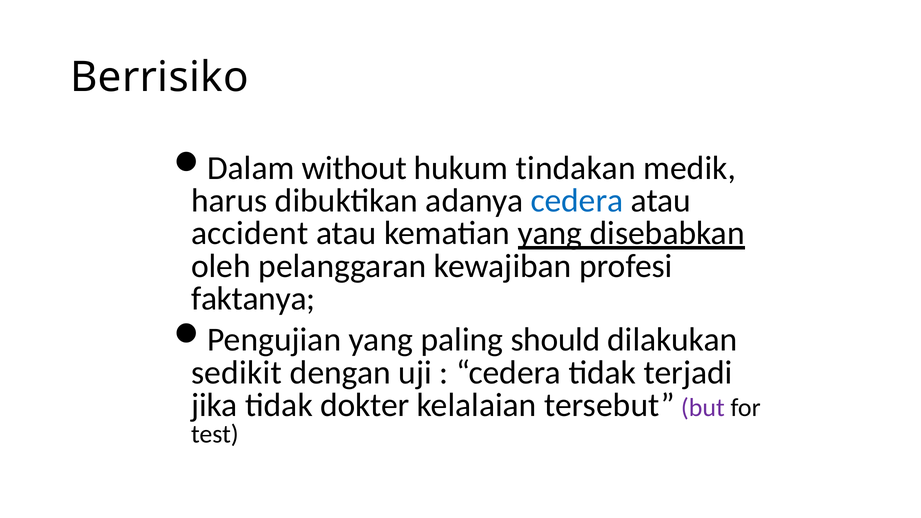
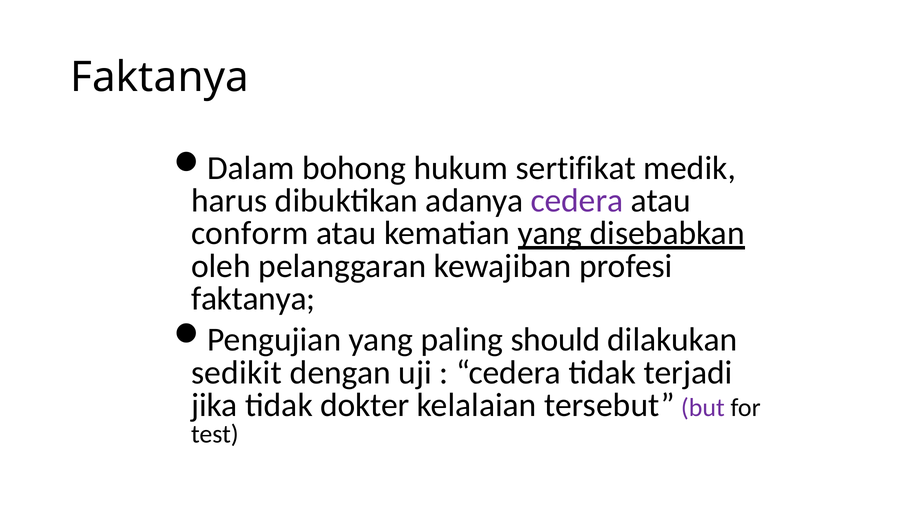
Berrisiko: Berrisiko -> Faktanya (160, 77)
without: without -> bohong (354, 168)
tindakan: tindakan -> sertifikat (576, 168)
cedera colour: blue -> purple (577, 201)
accident: accident -> conform (250, 233)
